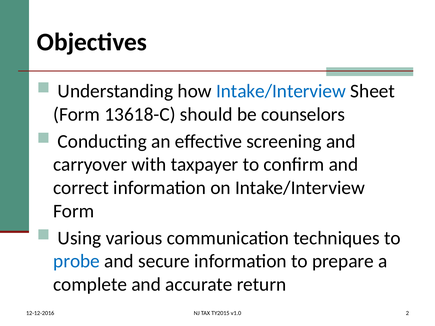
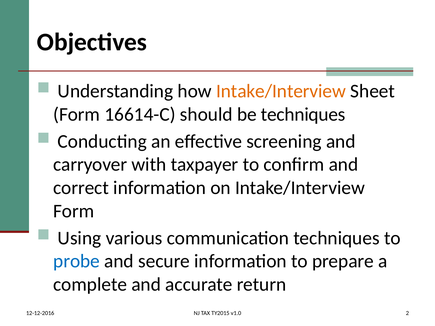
Intake/Interview colour: blue -> orange (281, 91)
13618-C: 13618-C -> 16614-C (140, 114)
be counselors: counselors -> techniques (303, 114)
